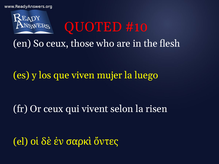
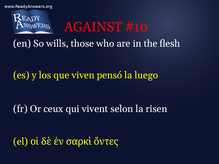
QUOTED: QUOTED -> AGAINST (93, 27)
So ceux: ceux -> wills (57, 44)
mujer: mujer -> pensó (110, 75)
